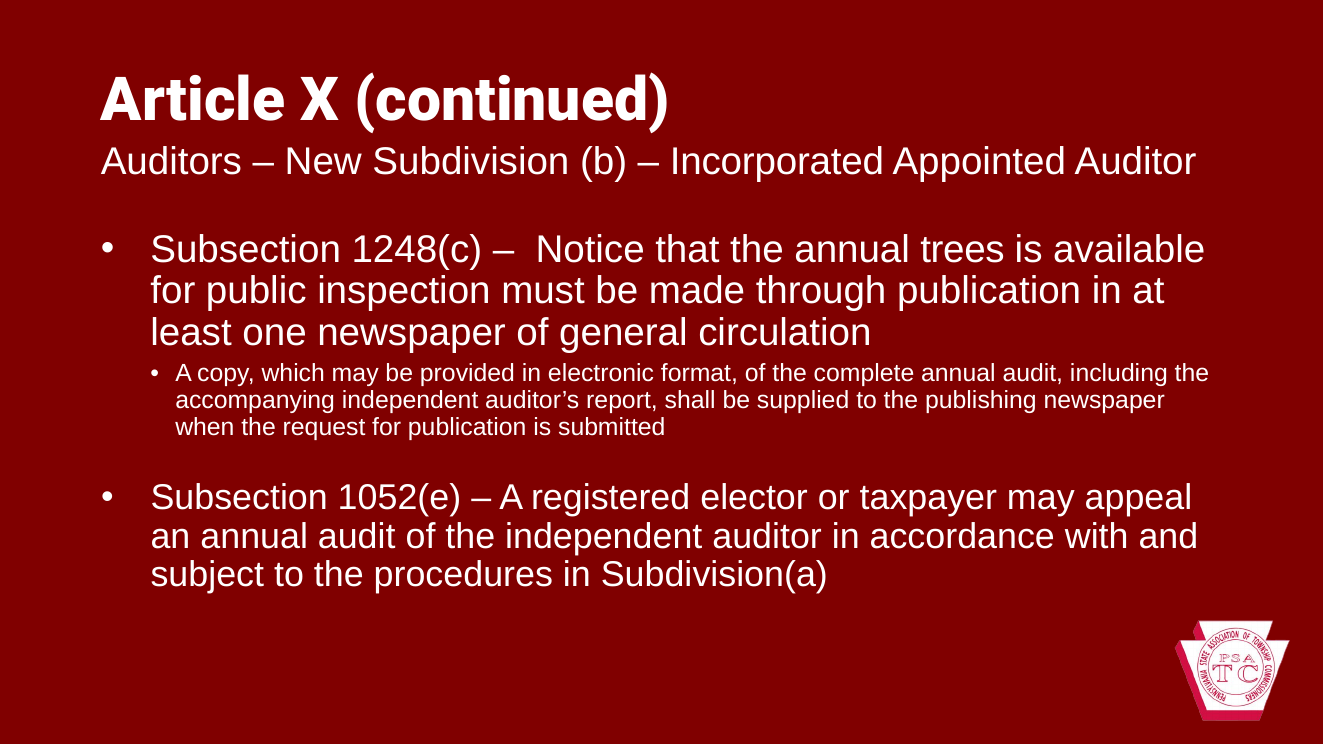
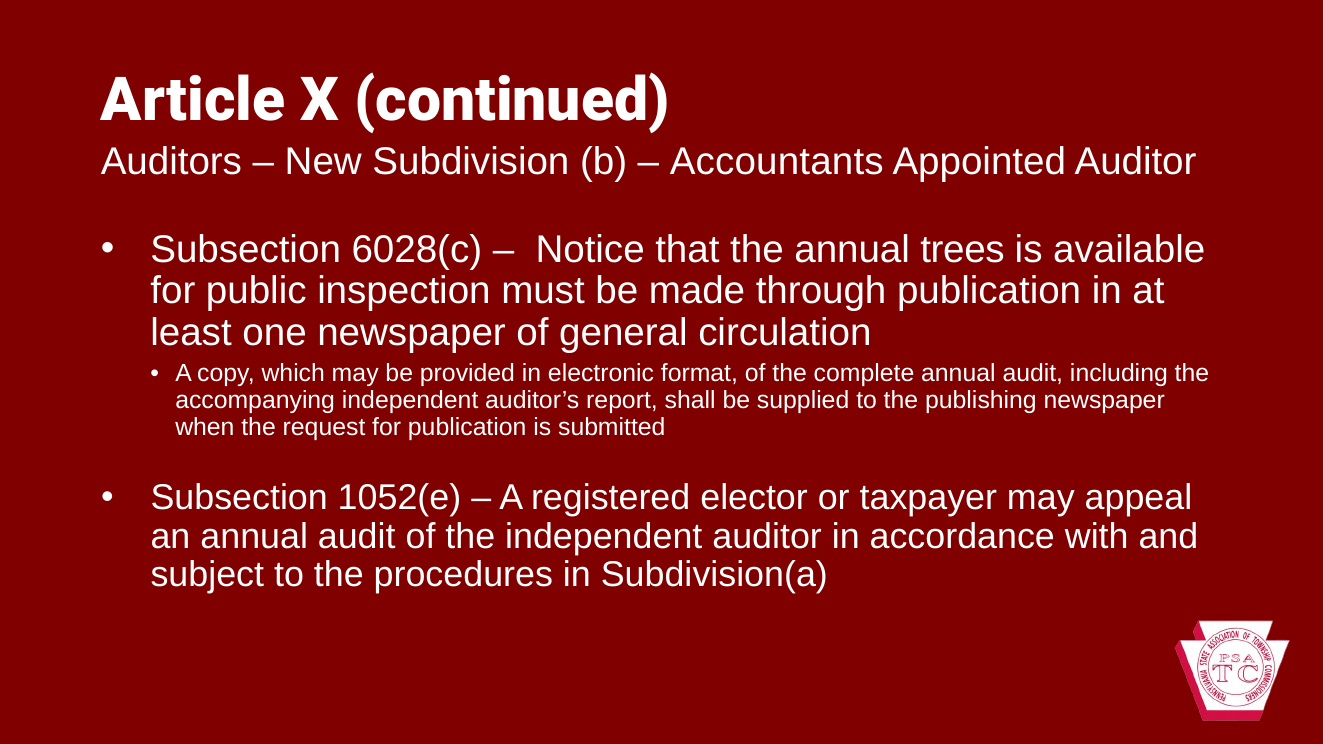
Incorporated: Incorporated -> Accountants (777, 162)
1248(c: 1248(c -> 6028(c (417, 250)
